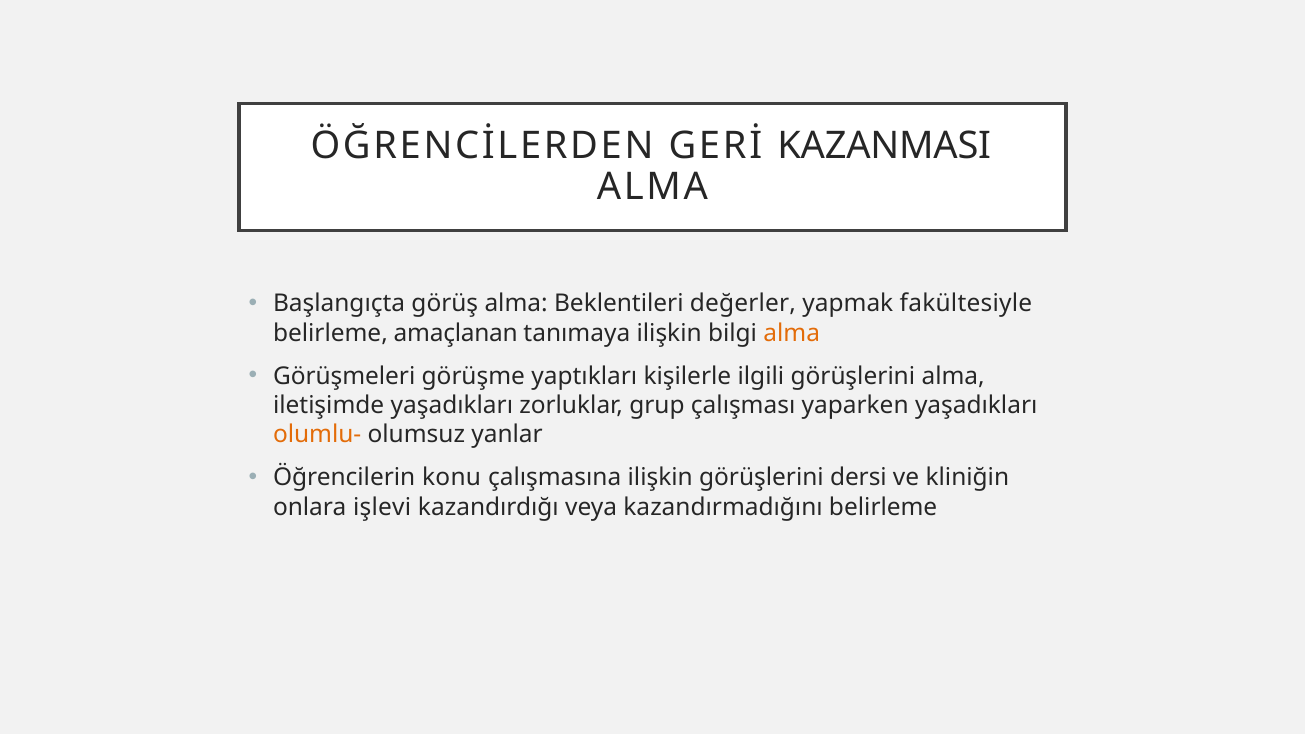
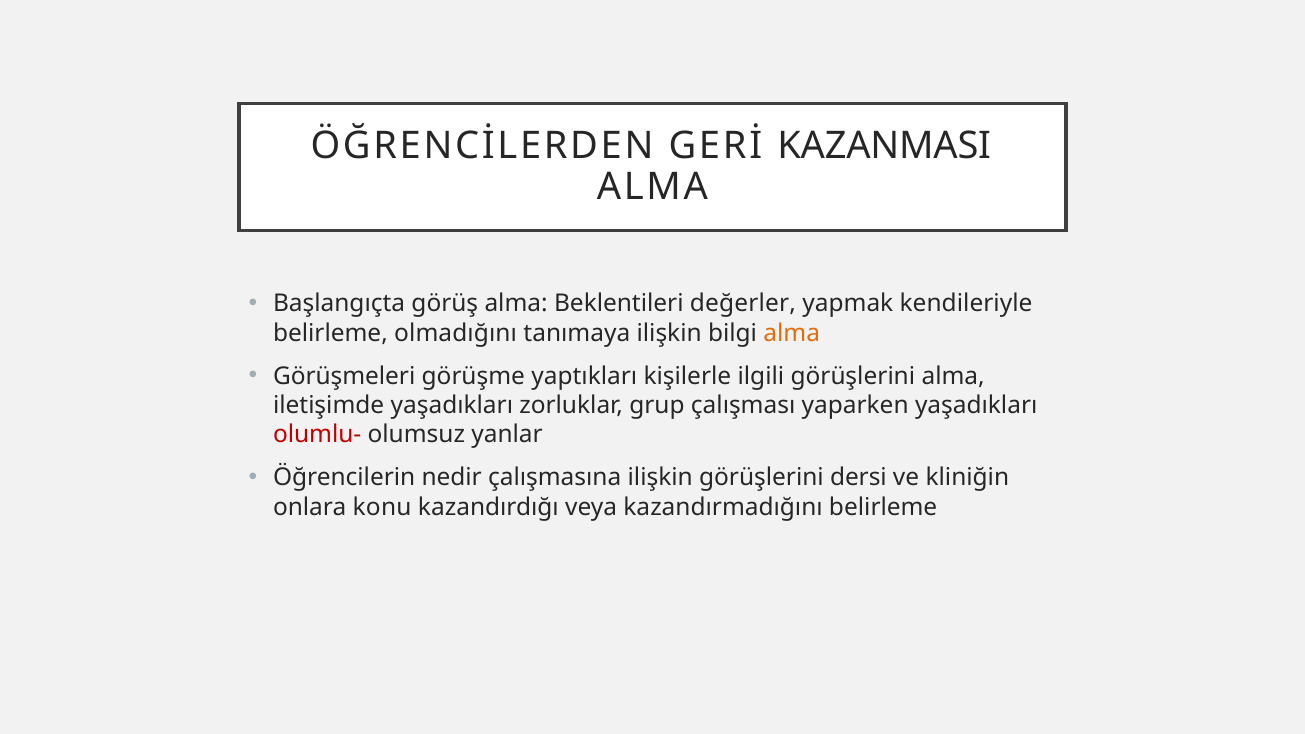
fakültesiyle: fakültesiyle -> kendileriyle (966, 304)
amaçlanan: amaçlanan -> olmadığını (456, 333)
olumlu- colour: orange -> red (317, 435)
konu: konu -> nedir (452, 478)
işlevi: işlevi -> konu (382, 507)
